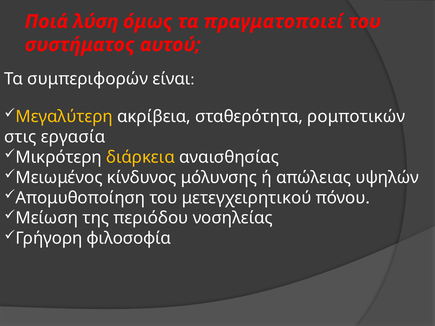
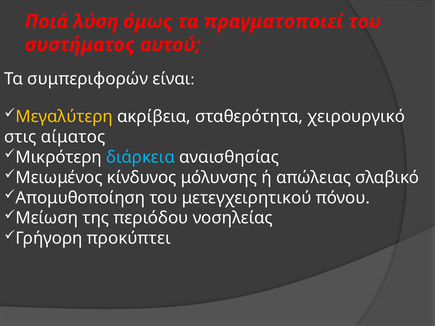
ρομποτικών: ρομποτικών -> χειρουργικό (356, 117)
εργασία: εργασία -> αίματος (73, 137)
διάρκεια colour: yellow -> light blue (141, 157)
υψηλών: υψηλών -> σλαβικό (387, 178)
φιλοσοφία: φιλοσοφία -> προκύπτει (129, 239)
